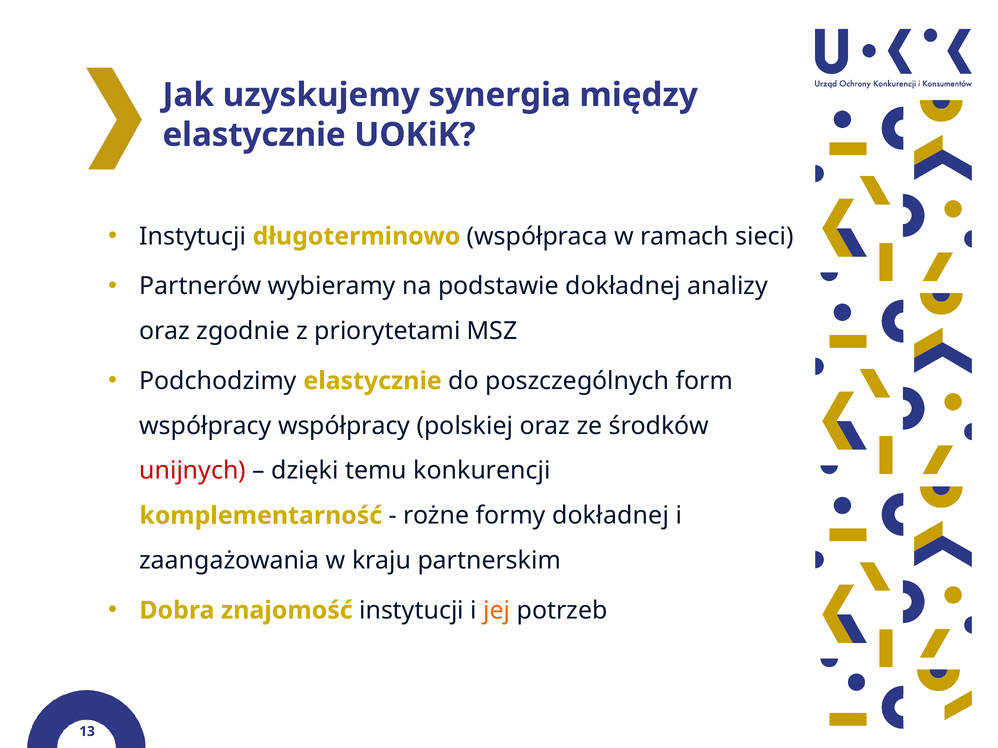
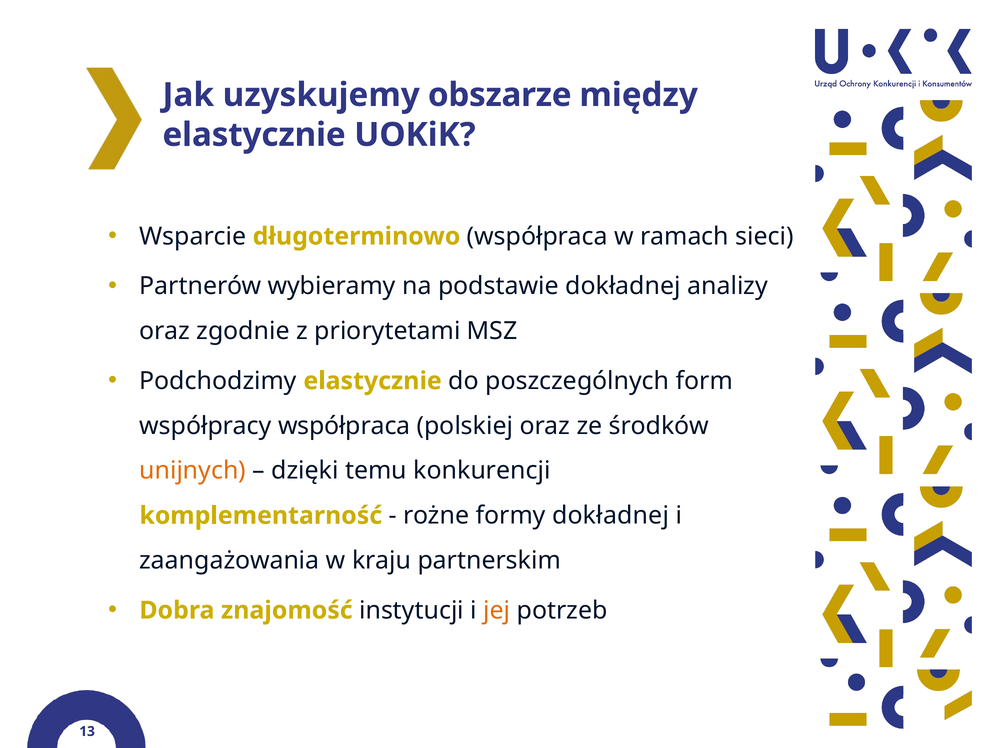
synergia: synergia -> obszarze (500, 95)
Instytucji: Instytucji -> Wsparcie (193, 237)
współpracy współpracy: współpracy -> współpraca (344, 426)
unijnych colour: red -> orange (193, 471)
